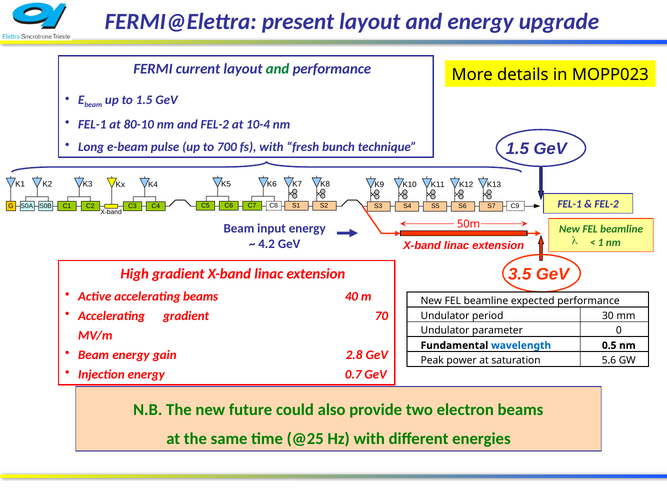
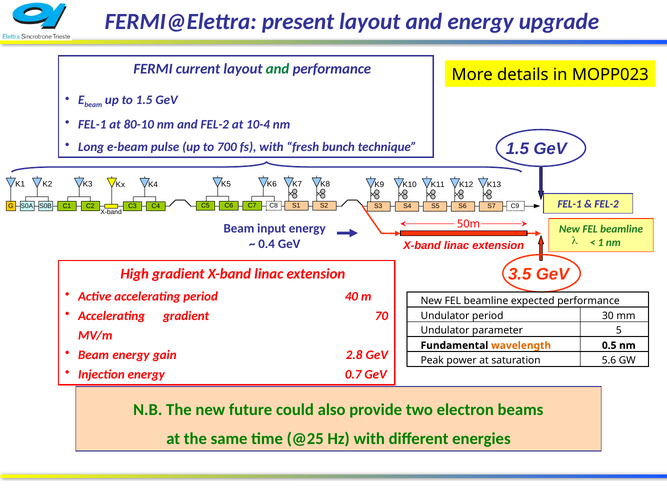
4.2: 4.2 -> 0.4 (267, 244)
accelerating beams: beams -> period (201, 297)
0: 0 -> 5 (619, 331)
wavelength colour: blue -> orange (521, 346)
